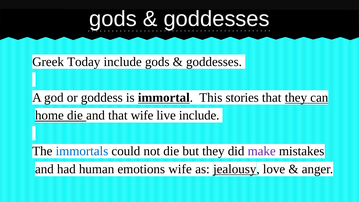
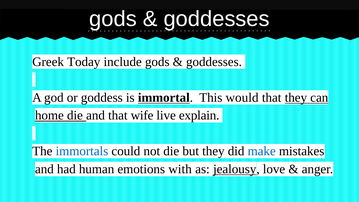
stories: stories -> would (242, 97)
live include: include -> explain (199, 115)
make colour: purple -> blue (262, 151)
emotions wife: wife -> with (180, 169)
